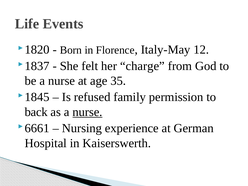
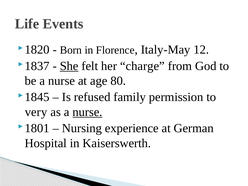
She underline: none -> present (69, 66)
35: 35 -> 80 (118, 81)
back: back -> very (36, 112)
6661: 6661 -> 1801 (37, 128)
